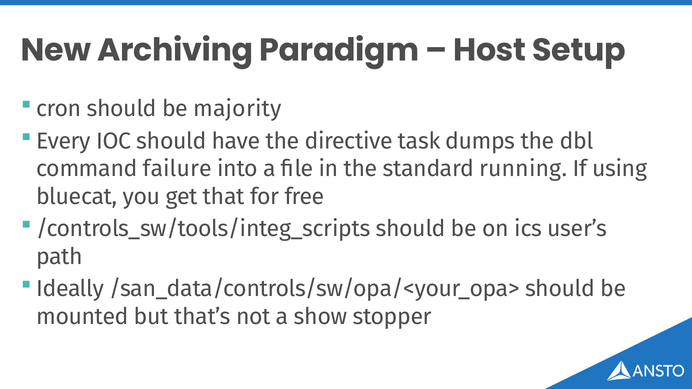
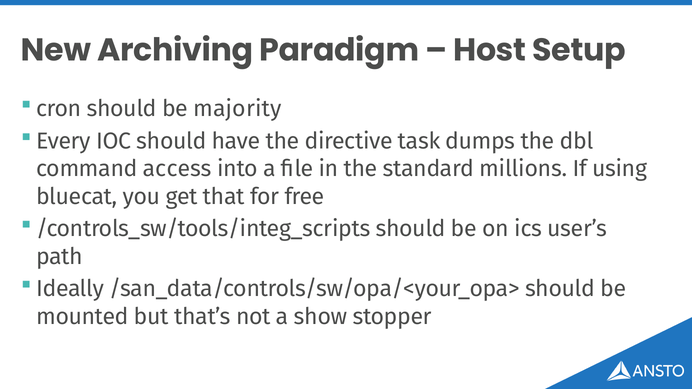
failure: failure -> access (177, 169)
running: running -> millions (523, 169)
